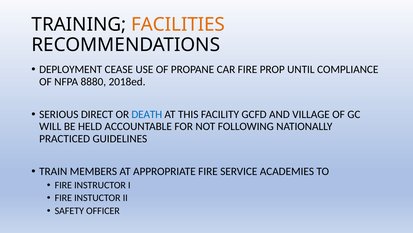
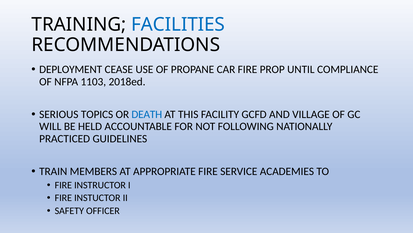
FACILITIES colour: orange -> blue (178, 24)
8880: 8880 -> 1103 (93, 81)
DIRECT: DIRECT -> TOPICS (97, 114)
